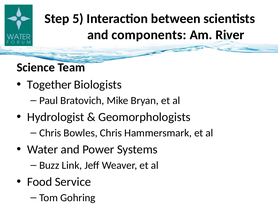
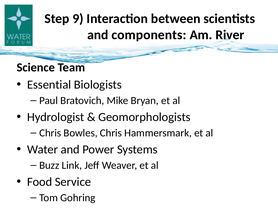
5: 5 -> 9 (78, 19)
Together: Together -> Essential (49, 85)
